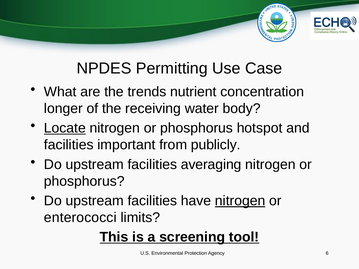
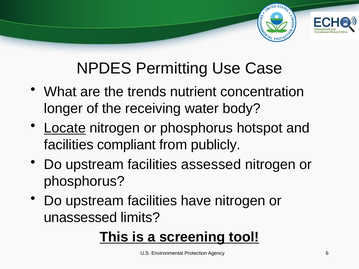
important: important -> compliant (126, 145)
averaging: averaging -> assessed (211, 165)
nitrogen underline: present -> none (240, 201)
enterococci: enterococci -> unassessed (80, 218)
